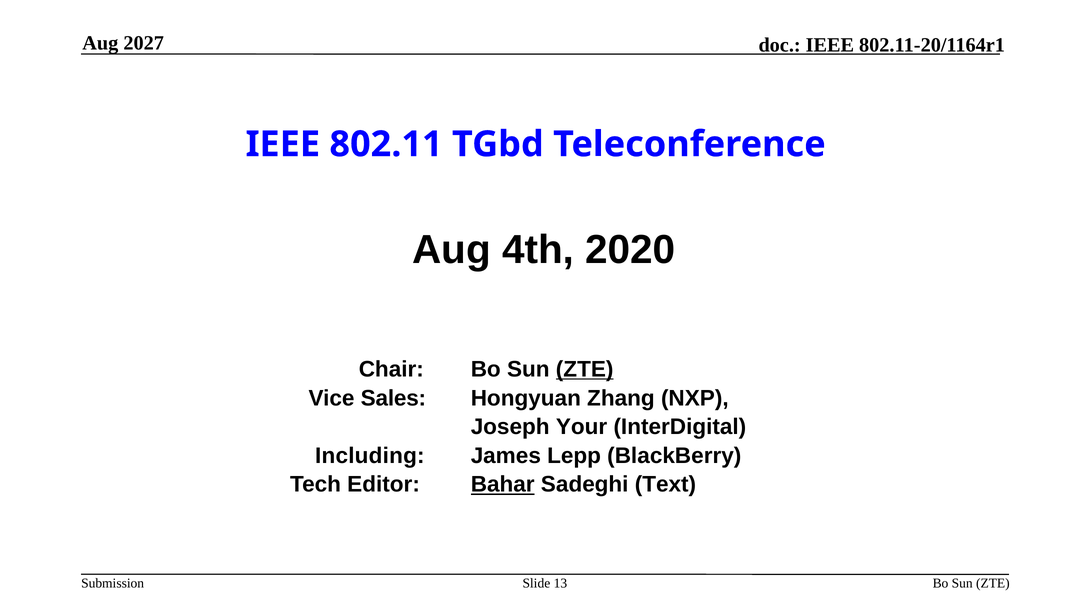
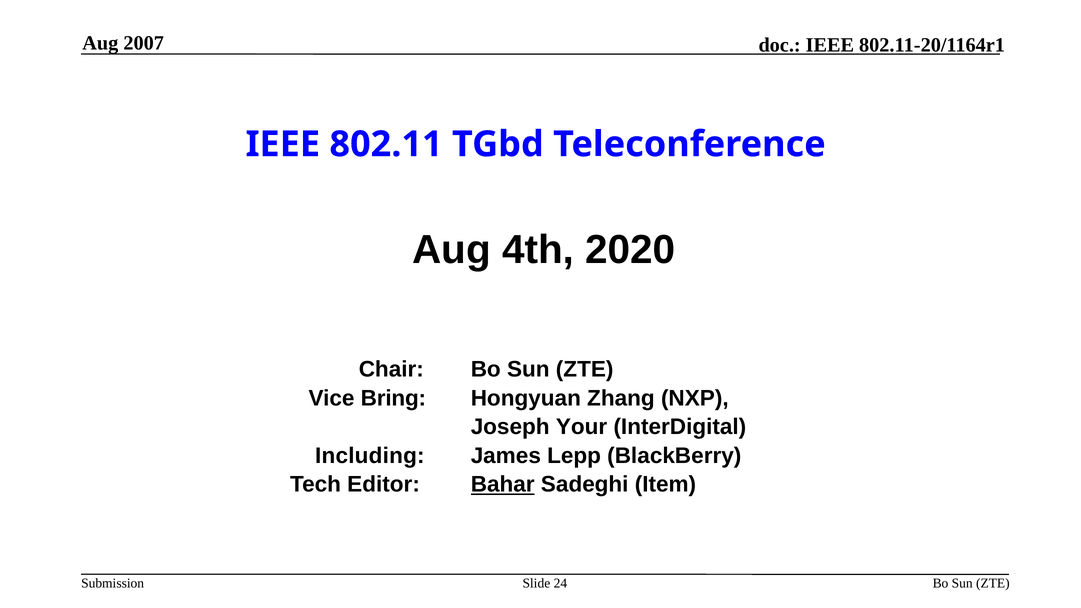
2027: 2027 -> 2007 (144, 43)
ZTE underline: present -> none (585, 369)
Sales: Sales -> Bring (393, 398)
Text: Text -> Item (665, 485)
13: 13 -> 24 (560, 583)
